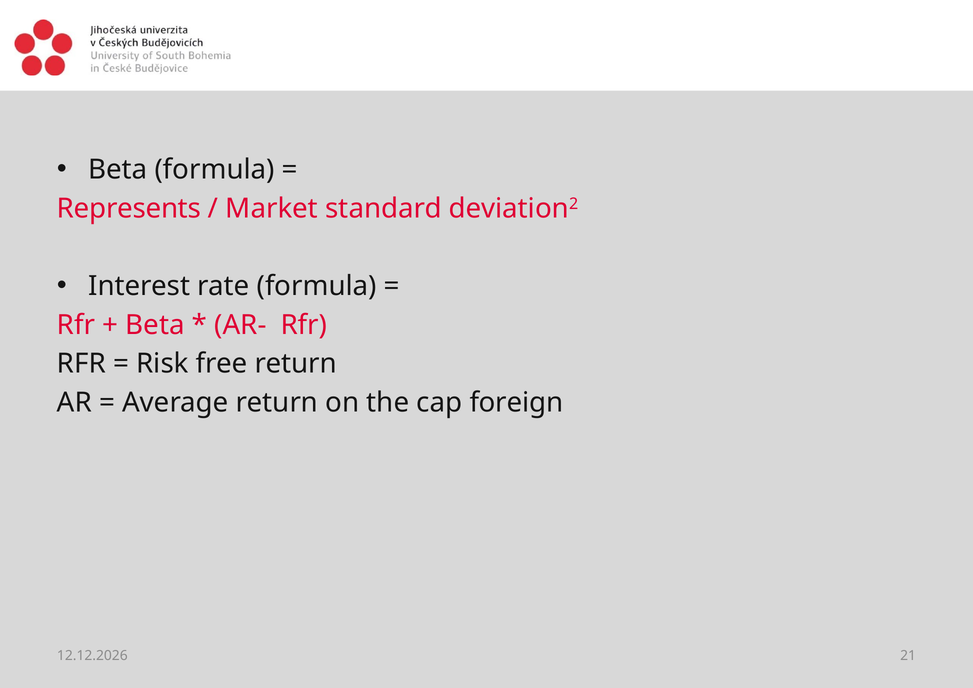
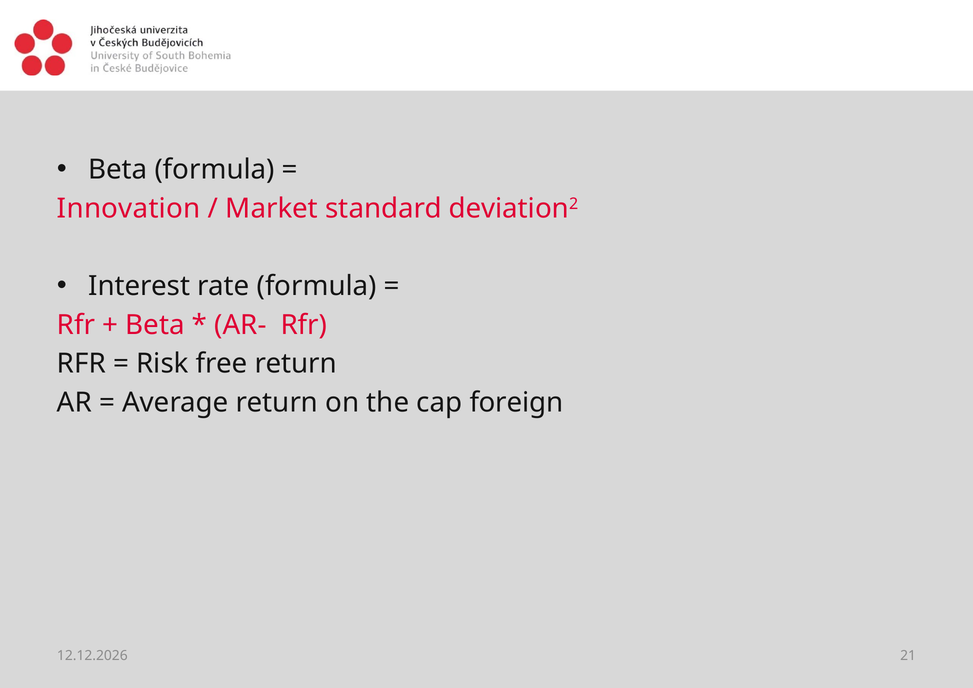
Represents: Represents -> Innovation (129, 208)
